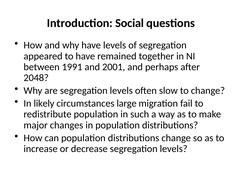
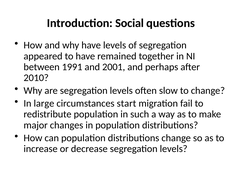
2048: 2048 -> 2010 (36, 78)
likely: likely -> large (44, 104)
large: large -> start (126, 104)
